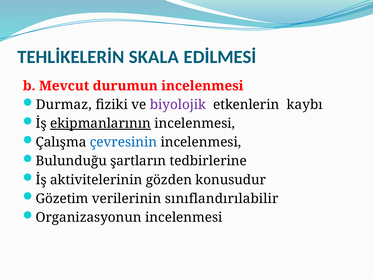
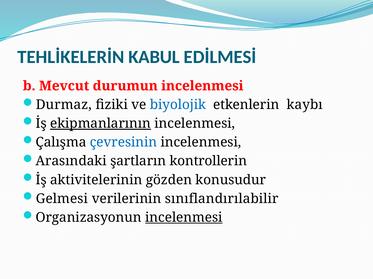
SKALA: SKALA -> KABUL (154, 57)
biyolojik colour: purple -> blue (178, 105)
Bulunduğu: Bulunduğu -> Arasındaki (71, 161)
tedbirlerine: tedbirlerine -> kontrollerin (208, 161)
Gözetim: Gözetim -> Gelmesi (62, 199)
incelenmesi underline: none -> present (184, 218)
